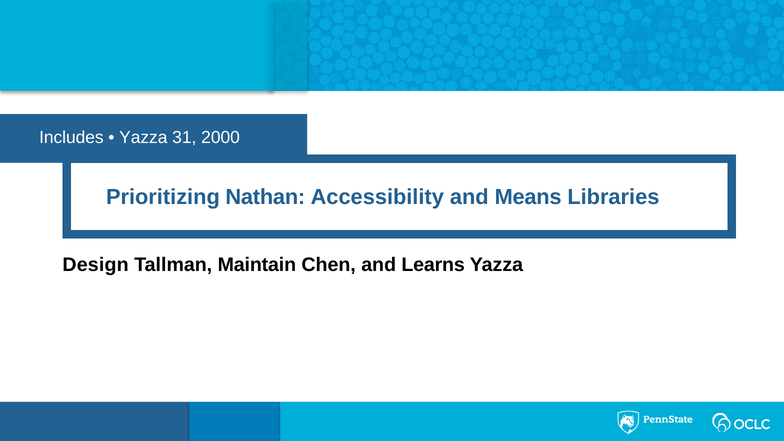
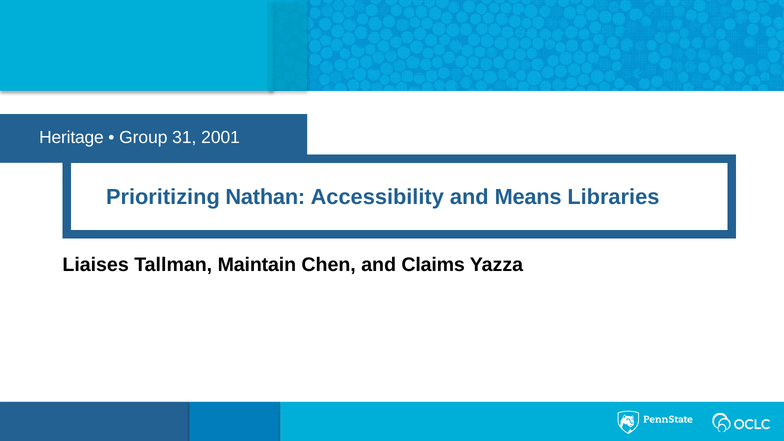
Includes: Includes -> Heritage (71, 137)
Yazza: Yazza -> Group (143, 137)
2000: 2000 -> 2001 (221, 137)
Design: Design -> Liaises (96, 265)
Learns: Learns -> Claims (433, 265)
